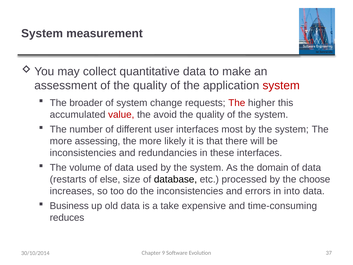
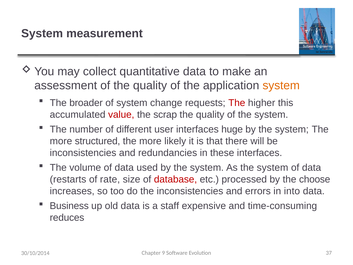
system colour: red -> orange (281, 86)
avoid: avoid -> scrap (165, 115)
most: most -> huge (232, 129)
assessing: assessing -> structured (98, 141)
As the domain: domain -> system (273, 167)
else: else -> rate (110, 179)
database colour: black -> red (175, 179)
take: take -> staff (170, 206)
